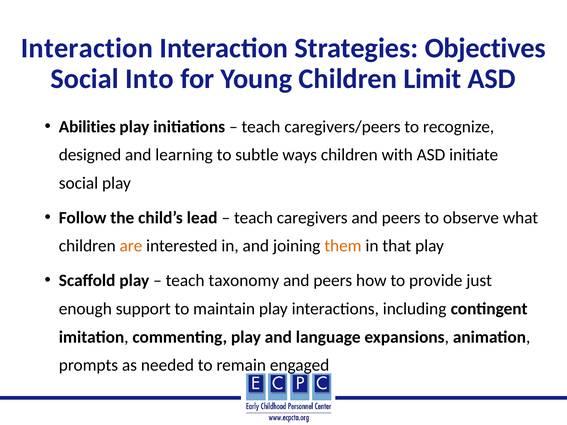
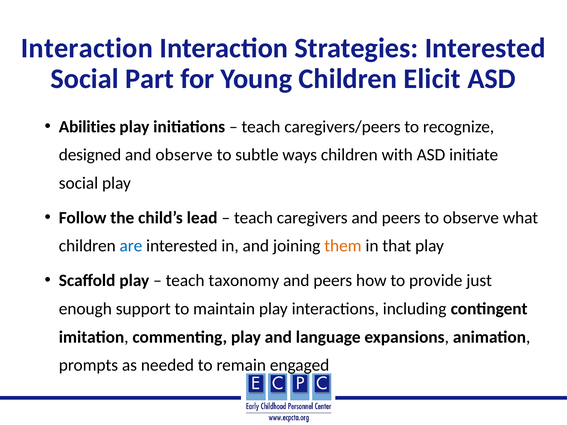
Strategies Objectives: Objectives -> Interested (485, 48)
Into: Into -> Part (150, 79)
Limit: Limit -> Elicit (432, 79)
and learning: learning -> observe (184, 155)
are colour: orange -> blue (131, 246)
